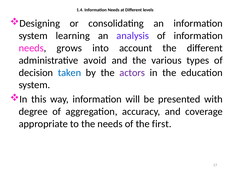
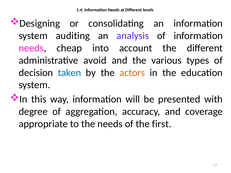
learning: learning -> auditing (73, 36)
grows: grows -> cheap (69, 48)
actors colour: purple -> orange (132, 73)
